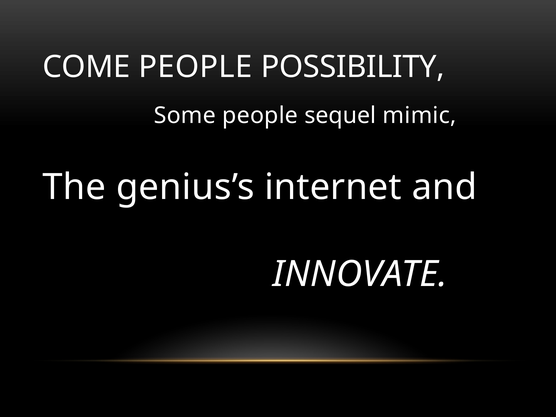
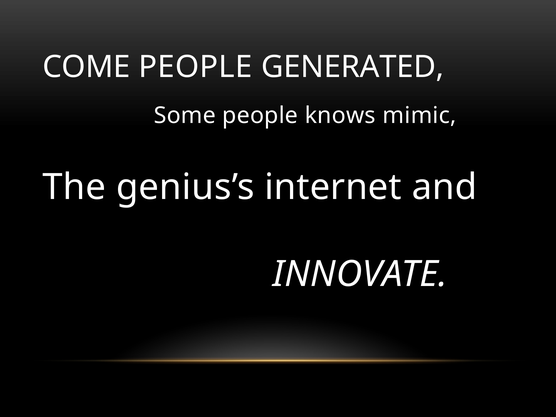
POSSIBILITY: POSSIBILITY -> GENERATED (353, 67)
sequel: sequel -> knows (340, 116)
